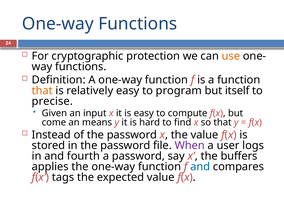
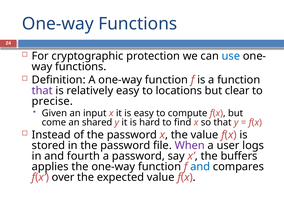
use colour: orange -> blue (231, 56)
that colour: orange -> purple (42, 91)
program: program -> locations (179, 91)
itself: itself -> clear (237, 91)
means: means -> shared (97, 122)
tags: tags -> over (63, 177)
